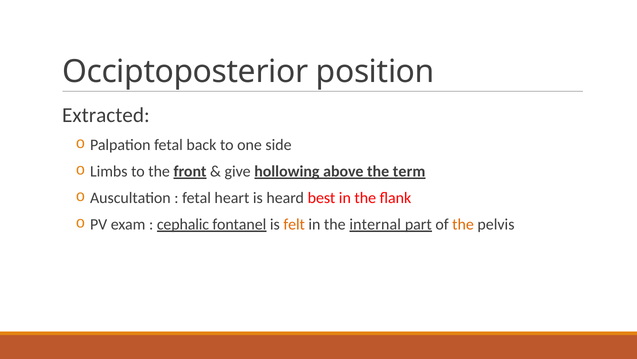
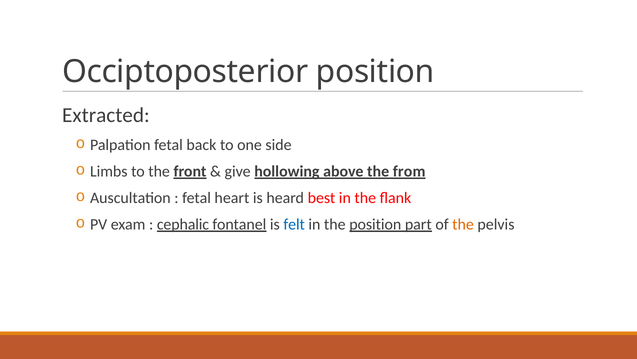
term: term -> from (409, 171)
felt colour: orange -> blue (294, 224)
the internal: internal -> position (375, 224)
